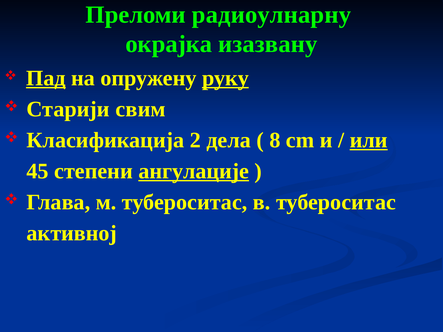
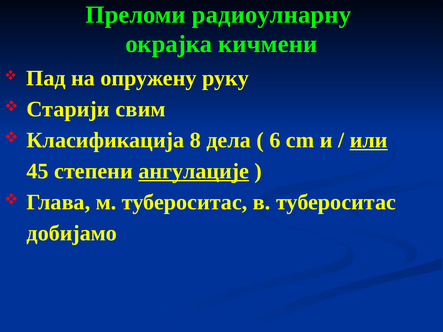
изазвану: изазвану -> кичмени (268, 44)
Пад underline: present -> none (46, 78)
руку underline: present -> none (225, 78)
2: 2 -> 8 (195, 140)
8: 8 -> 6 (275, 140)
активној: активној -> добијамо (72, 233)
